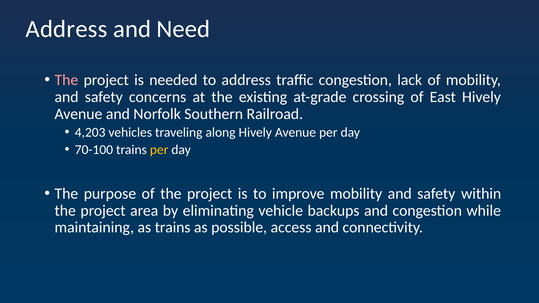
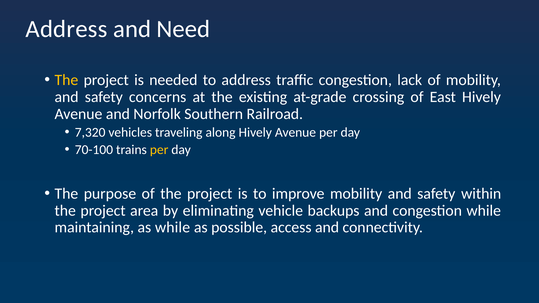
The colour: pink -> yellow (66, 80)
4,203: 4,203 -> 7,320 (90, 132)
as trains: trains -> while (173, 228)
